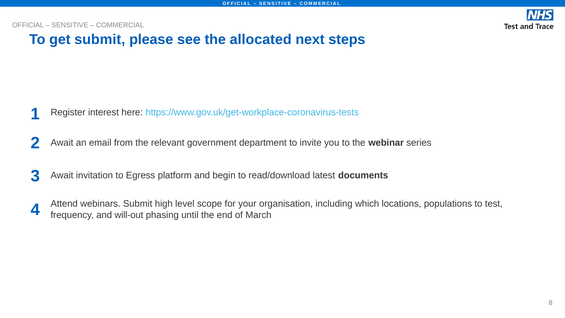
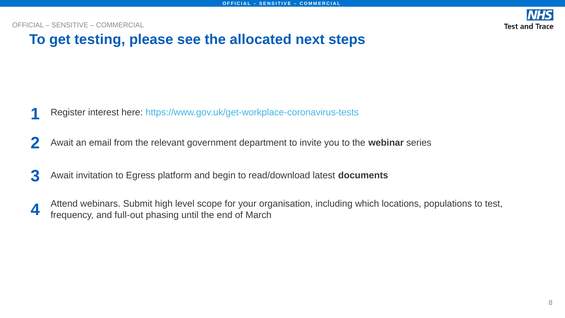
get submit: submit -> testing (100, 39)
will-out: will-out -> full-out (129, 215)
